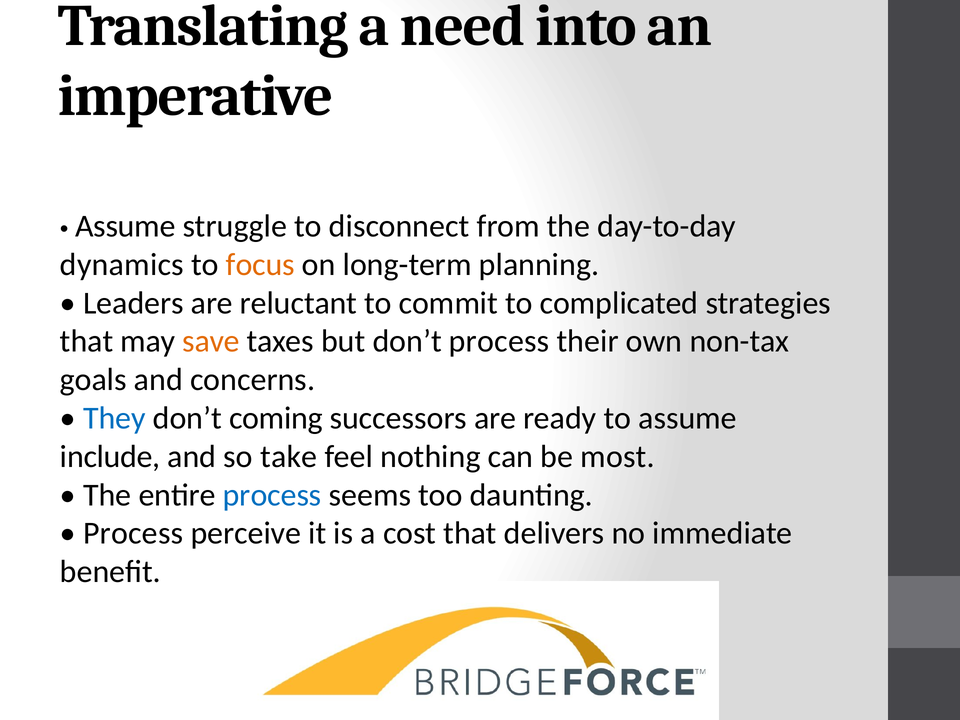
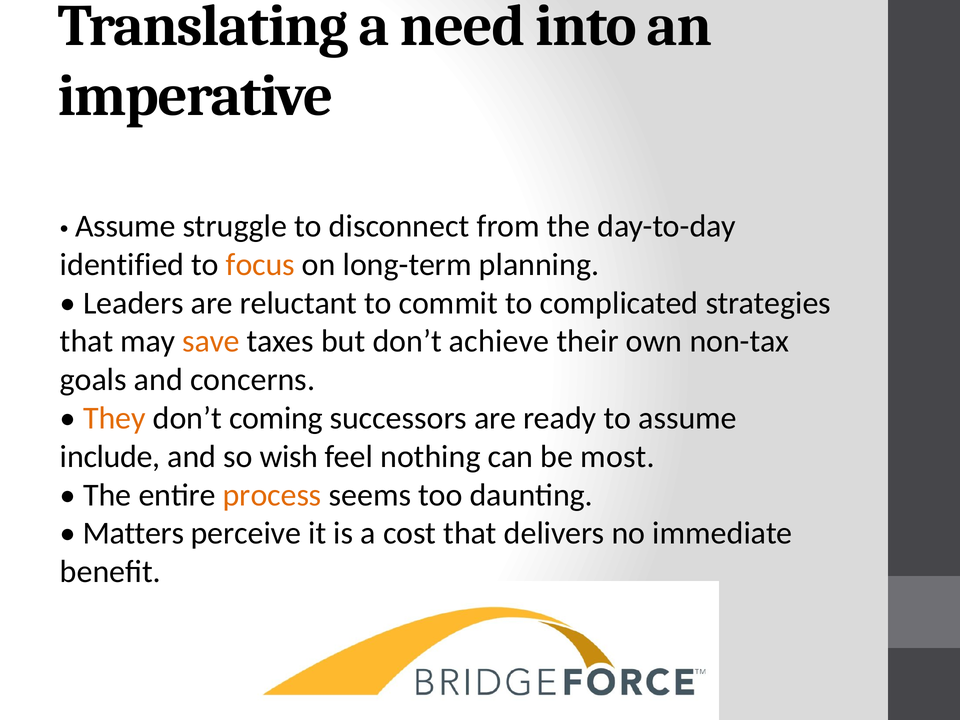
dynamics: dynamics -> identified (122, 265)
don’t process: process -> achieve (499, 341)
They colour: blue -> orange (114, 418)
take: take -> wish (289, 457)
process colour: blue -> orange (272, 495)
Process: Process -> Matters (133, 533)
